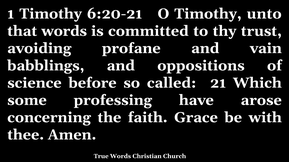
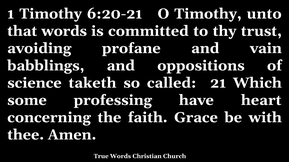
before: before -> taketh (92, 83)
arose: arose -> heart (261, 101)
